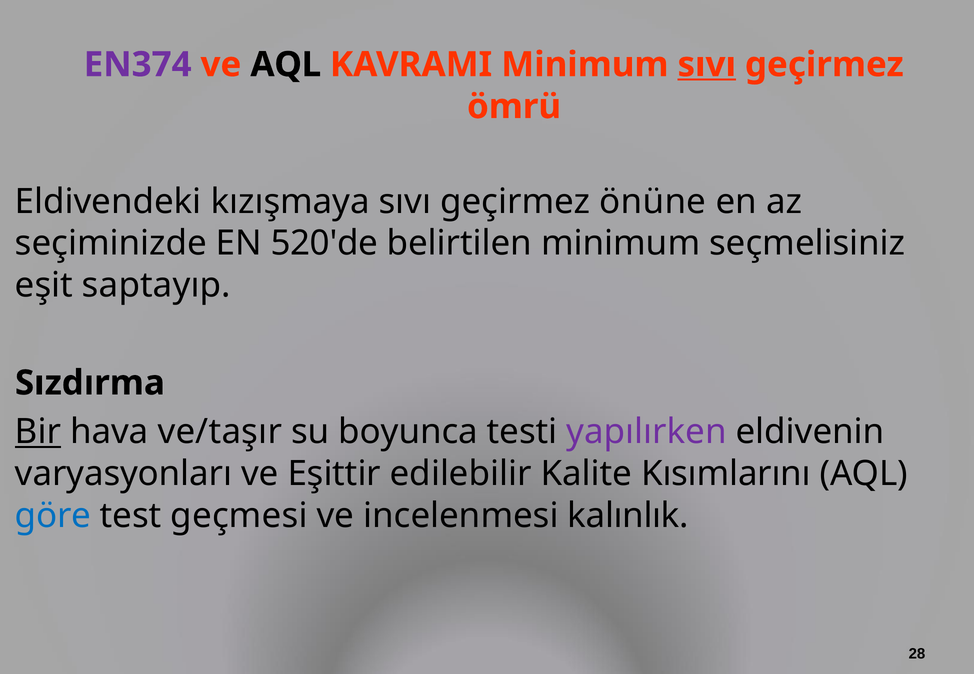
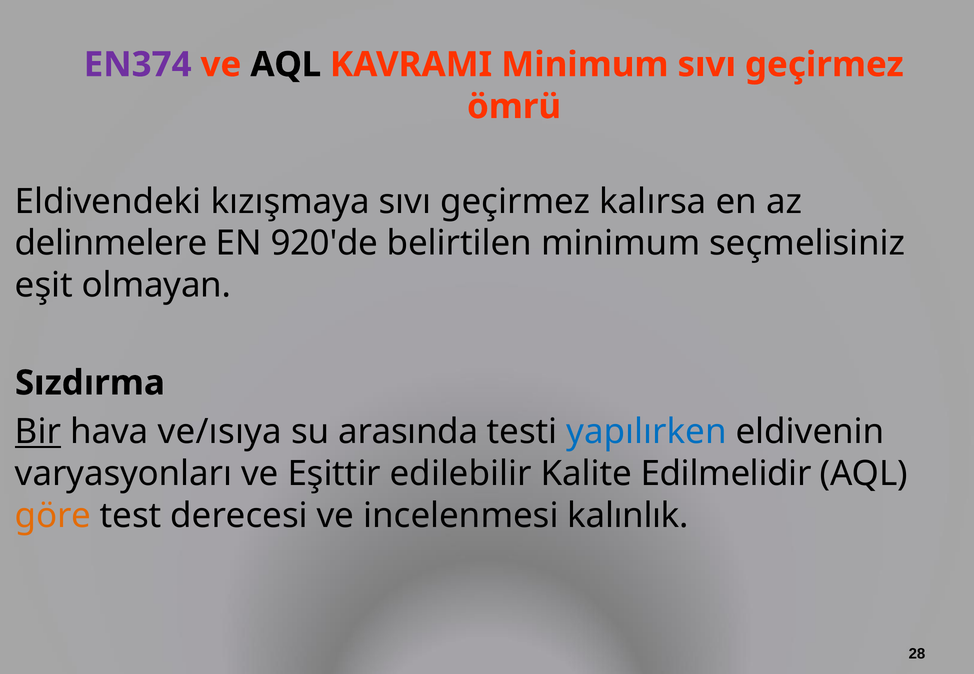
sıvı underline: present -> none (707, 65)
önüne: önüne -> kalırsa (653, 202)
seçiminizde: seçiminizde -> delinmelere (111, 243)
520'de: 520'de -> 920'de (324, 243)
saptayıp: saptayıp -> olmayan (157, 285)
ve/taşır: ve/taşır -> ve/ısıya (220, 432)
boyunca: boyunca -> arasında (408, 432)
yapılırken colour: purple -> blue (647, 432)
Kısımlarını: Kısımlarını -> Edilmelidir (726, 474)
göre colour: blue -> orange (53, 516)
geçmesi: geçmesi -> derecesi (239, 516)
